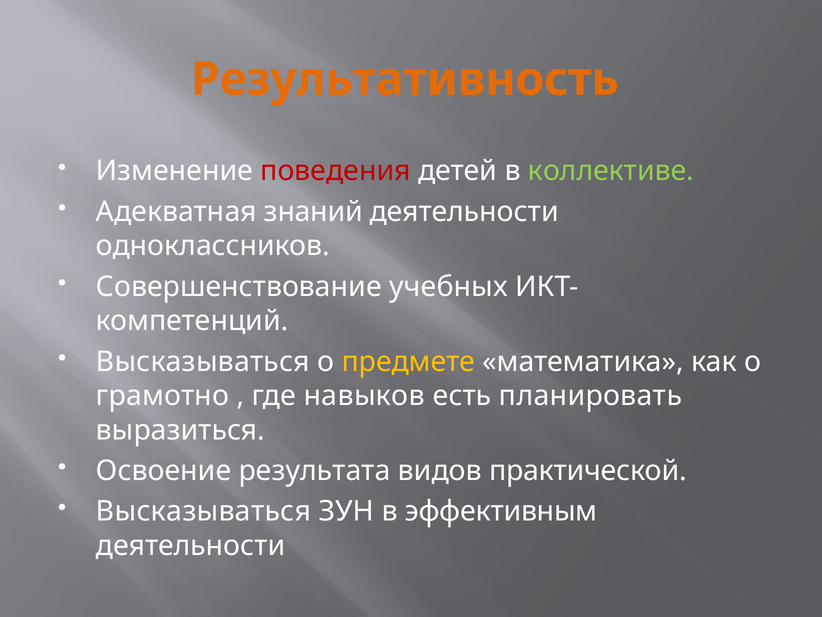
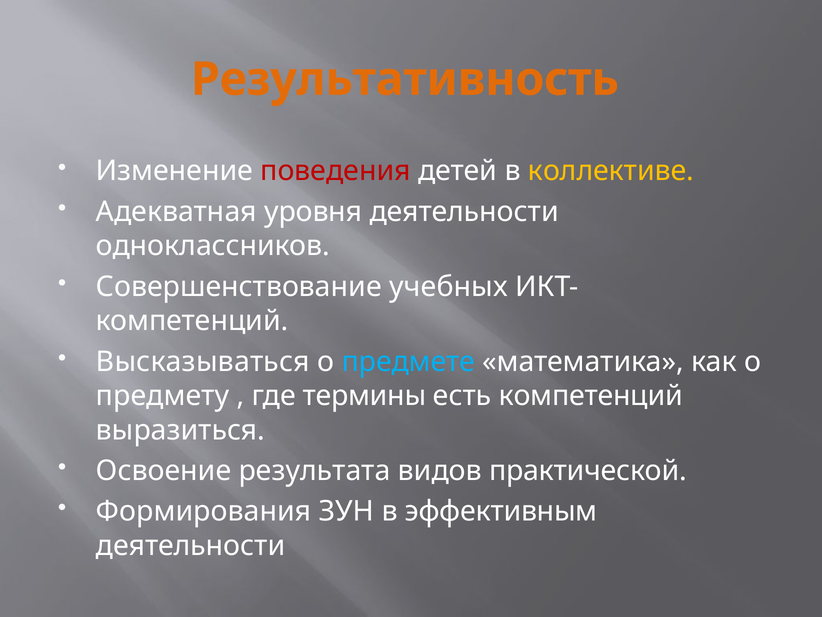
коллективе colour: light green -> yellow (611, 171)
знаний: знаний -> уровня (313, 212)
предмете colour: yellow -> light blue (408, 361)
грамотно: грамотно -> предмету (163, 396)
навыков: навыков -> термины (365, 396)
есть планировать: планировать -> компетенций (591, 396)
Высказываться: Высказываться -> Формирования (204, 511)
